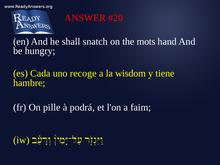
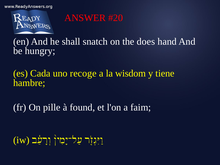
mots: mots -> does (146, 42)
podrá: podrá -> found (82, 107)
